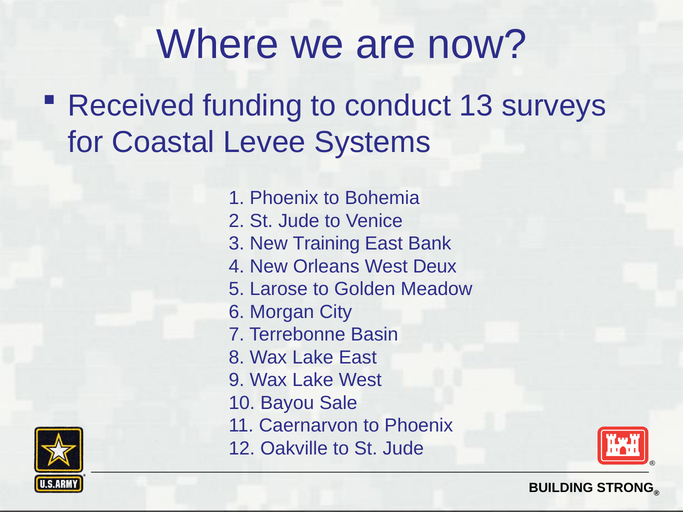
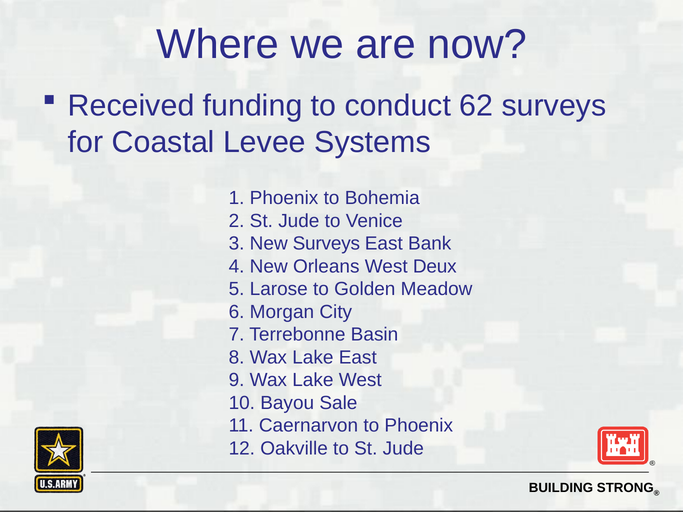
13: 13 -> 62 (476, 106)
New Training: Training -> Surveys (326, 244)
